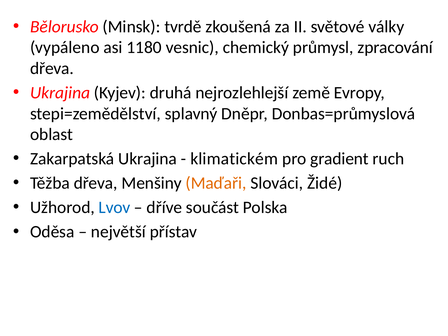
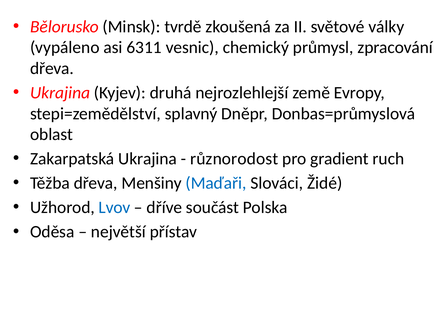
1180: 1180 -> 6311 (144, 47)
klimatickém: klimatickém -> různorodost (234, 159)
Maďaři colour: orange -> blue (216, 183)
